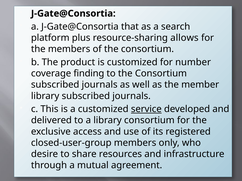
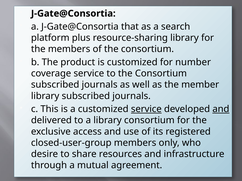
resource-sharing allows: allows -> library (184, 38)
coverage finding: finding -> service (89, 74)
and underline: none -> present (221, 109)
